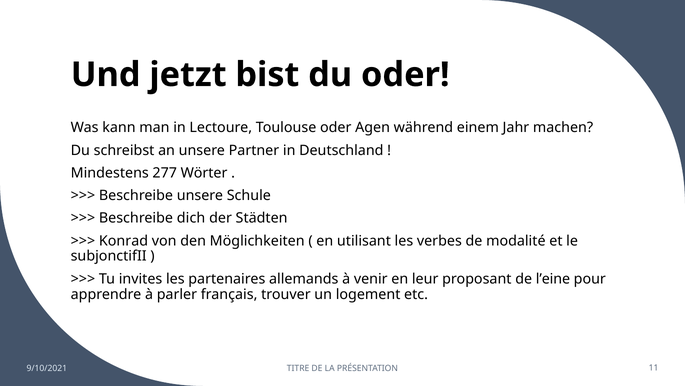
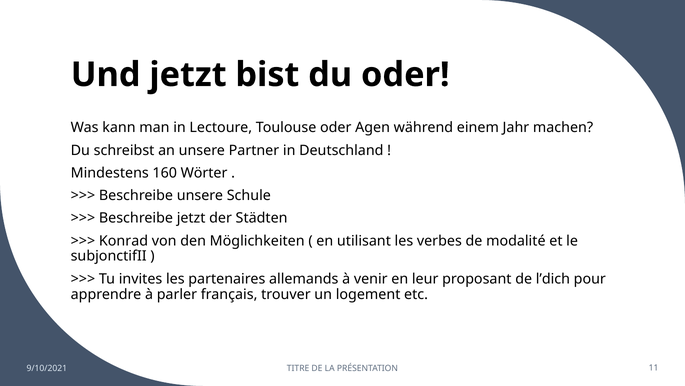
277: 277 -> 160 (165, 173)
Beschreibe dich: dich -> jetzt (191, 218)
l’eine: l’eine -> l’dich (553, 278)
